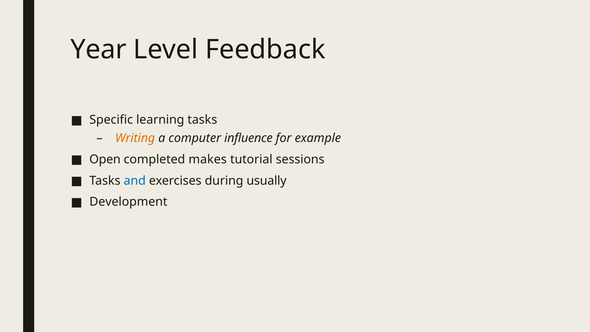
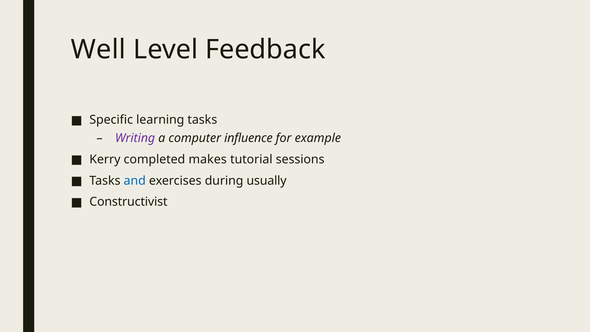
Year: Year -> Well (98, 50)
Writing colour: orange -> purple (135, 138)
Open: Open -> Kerry (105, 159)
Development: Development -> Constructivist (128, 202)
